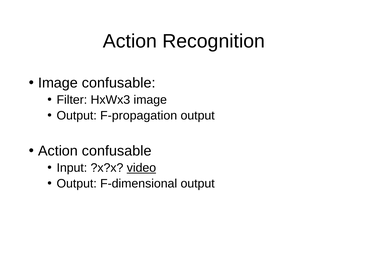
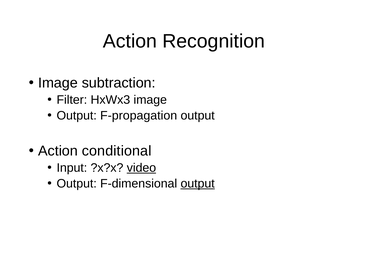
Image confusable: confusable -> subtraction (119, 83)
Action confusable: confusable -> conditional (117, 151)
output underline: none -> present (198, 184)
